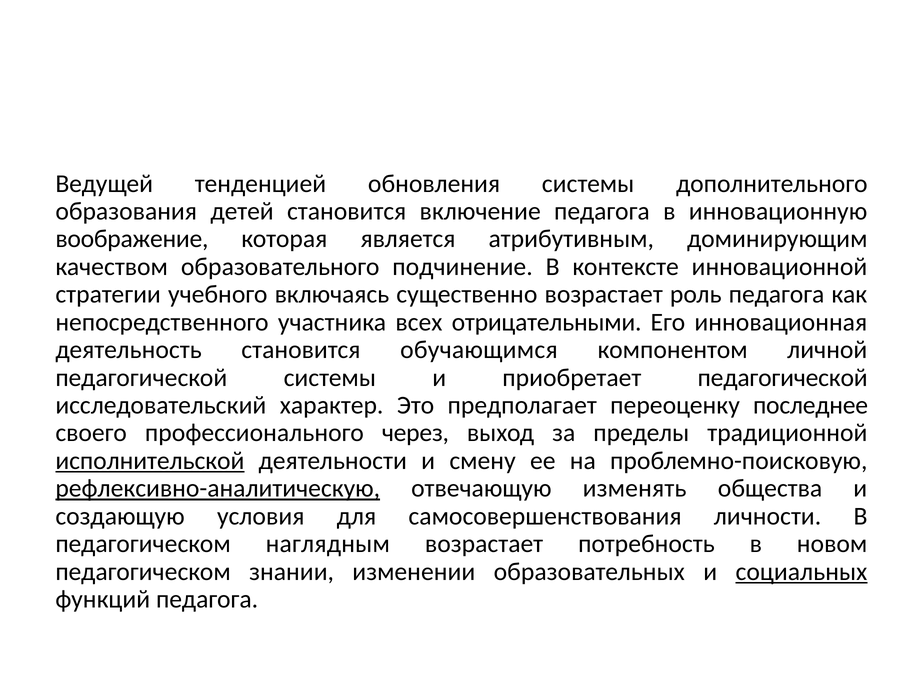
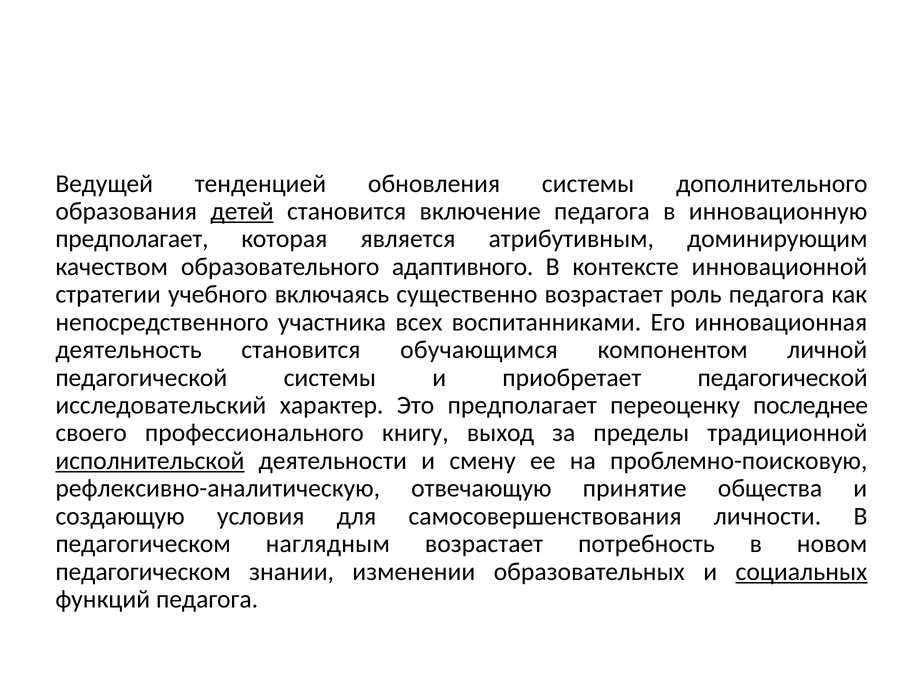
детей underline: none -> present (242, 211)
воображение: воображение -> предполагает (132, 239)
подчинение: подчинение -> адаптивного (463, 266)
отрицательными: отрицательными -> воспитанниками (546, 322)
через: через -> книгу (415, 433)
рефлексивно-аналитическую underline: present -> none (218, 488)
изменять: изменять -> принятие (635, 488)
